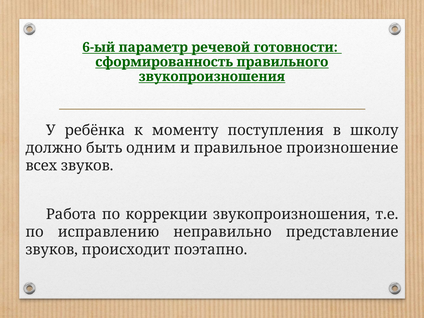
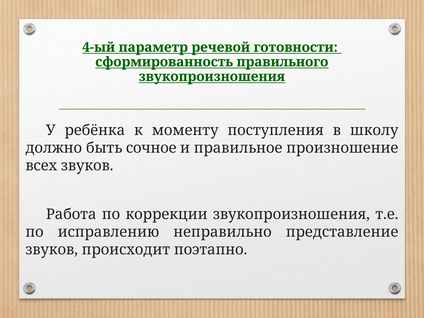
6-ый: 6-ый -> 4-ый (99, 47)
одним: одним -> сочное (151, 148)
